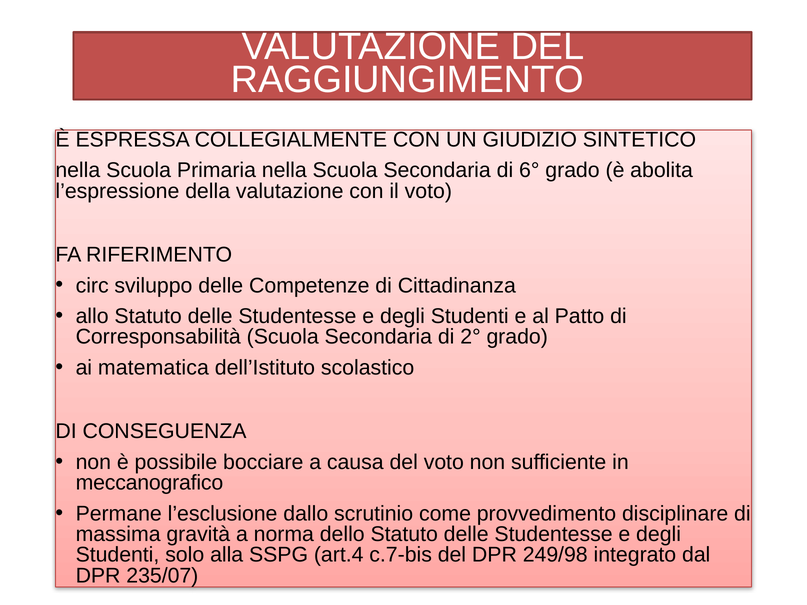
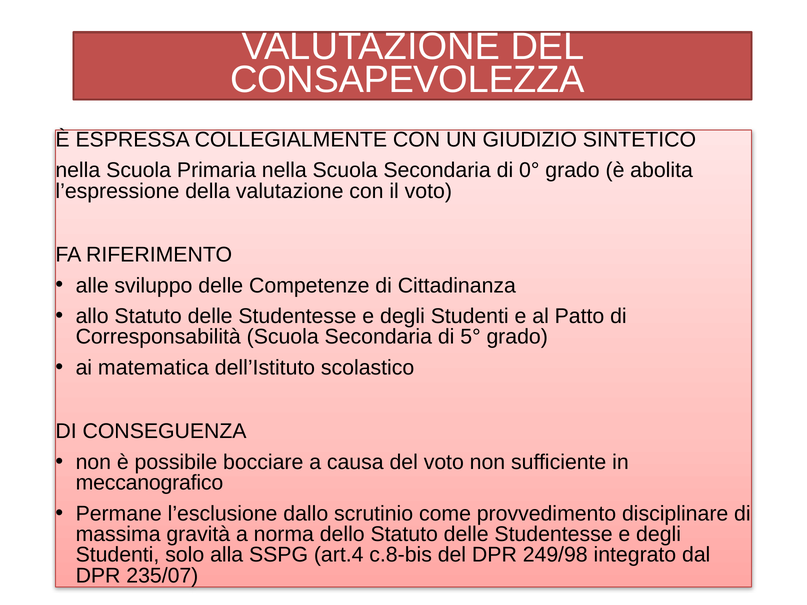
RAGGIUNGIMENTO: RAGGIUNGIMENTO -> CONSAPEVOLEZZA (407, 80)
6°: 6° -> 0° (529, 170)
circ: circ -> alle (92, 286)
2°: 2° -> 5° (471, 337)
c.7-bis: c.7-bis -> c.8-bis (401, 555)
